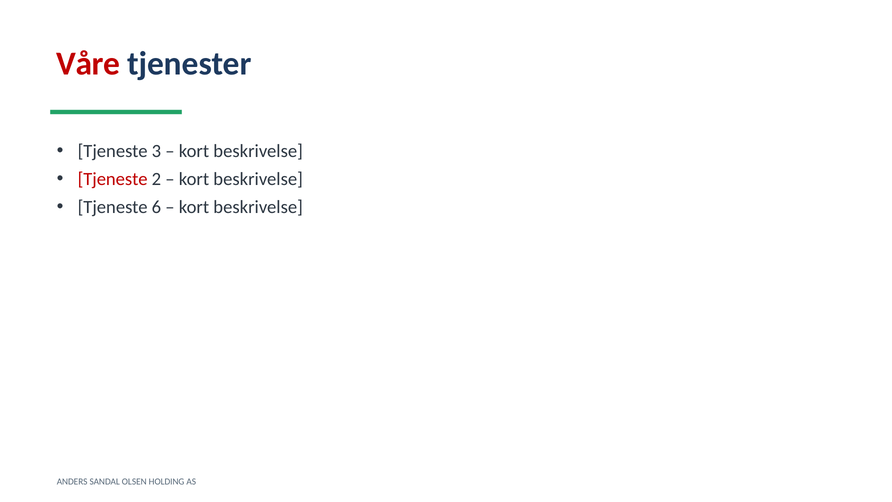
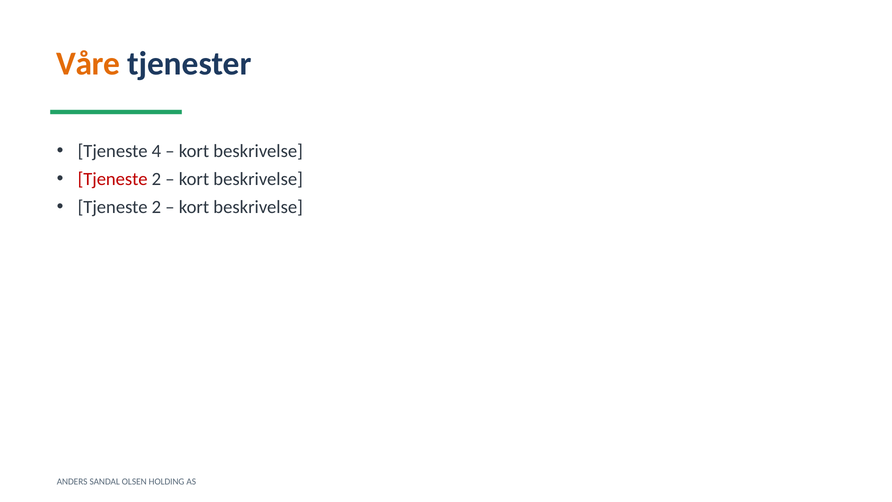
Våre colour: red -> orange (88, 64)
3: 3 -> 4 (156, 151)
6: 6 -> 2 (156, 207)
